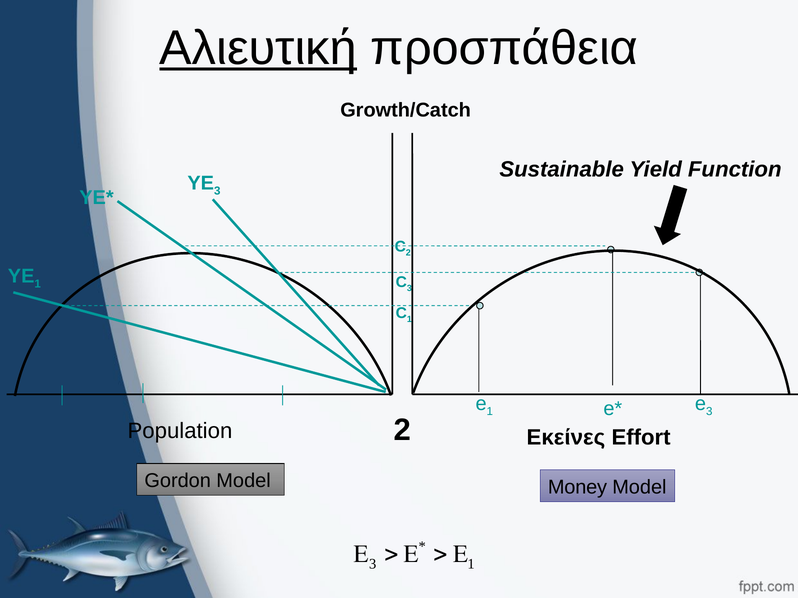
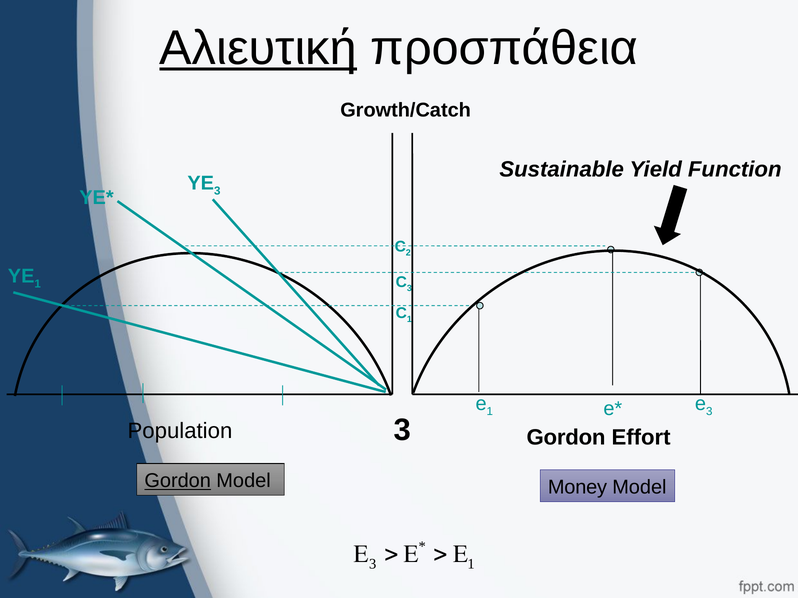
Population 2: 2 -> 3 (402, 430)
Εκείνες: Εκείνες -> Gordon (566, 438)
Gordon underline: none -> present (178, 481)
